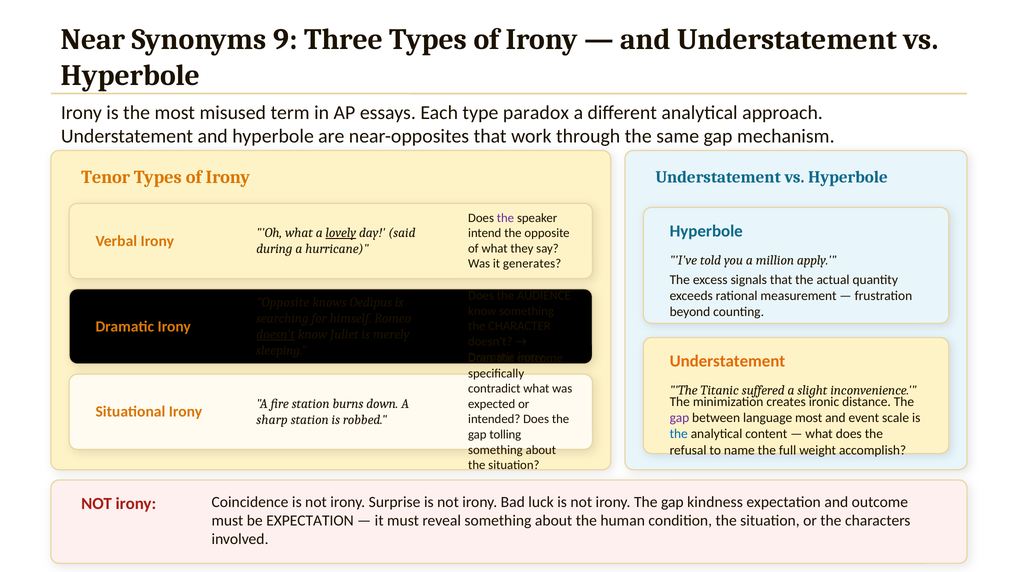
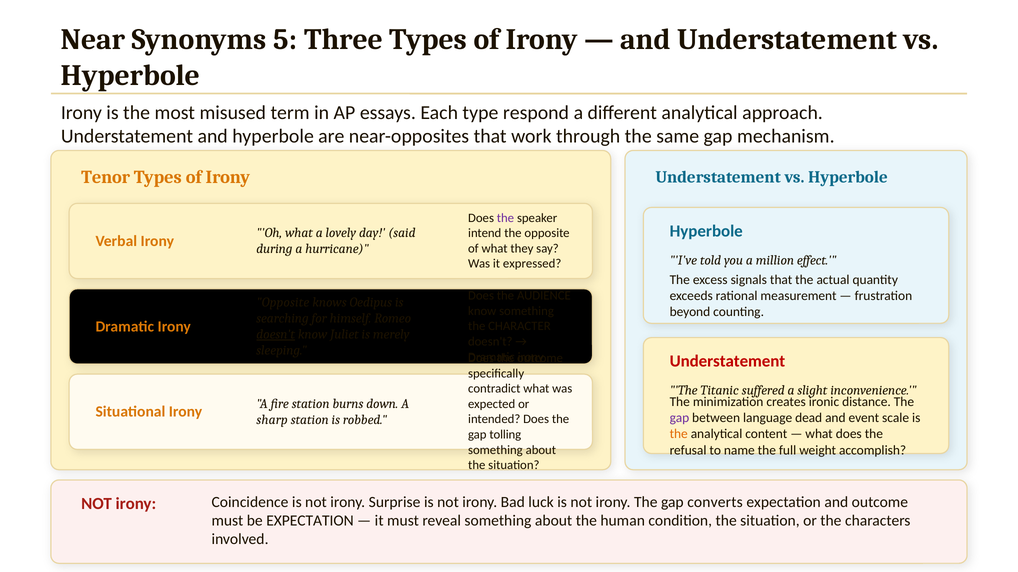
9: 9 -> 5 (285, 40)
paradox: paradox -> respond (536, 113)
lovely underline: present -> none (341, 233)
apply: apply -> effect (817, 260)
generates: generates -> expressed (532, 264)
Understatement colour: orange -> red (727, 362)
language most: most -> dead (809, 418)
the colour: blue -> orange (679, 434)
kindness: kindness -> converts (715, 503)
